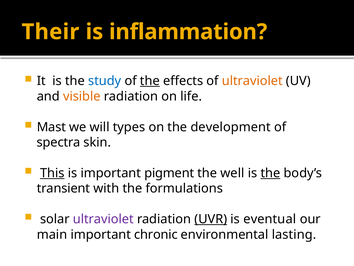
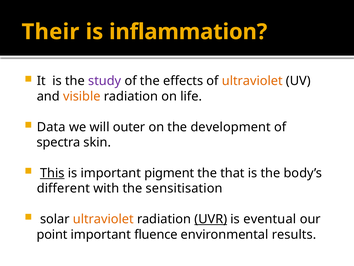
study colour: blue -> purple (105, 81)
the underline: present -> none (150, 81)
Mast: Mast -> Data (51, 127)
types: types -> outer (129, 127)
well: well -> that (232, 173)
the underline: present -> none (270, 173)
transient: transient -> different (63, 188)
formulations: formulations -> sensitisation (184, 188)
ultraviolet colour: purple -> orange (103, 219)
main: main -> point (52, 234)
chronic: chronic -> fluence (156, 234)
lasting: lasting -> results (294, 234)
